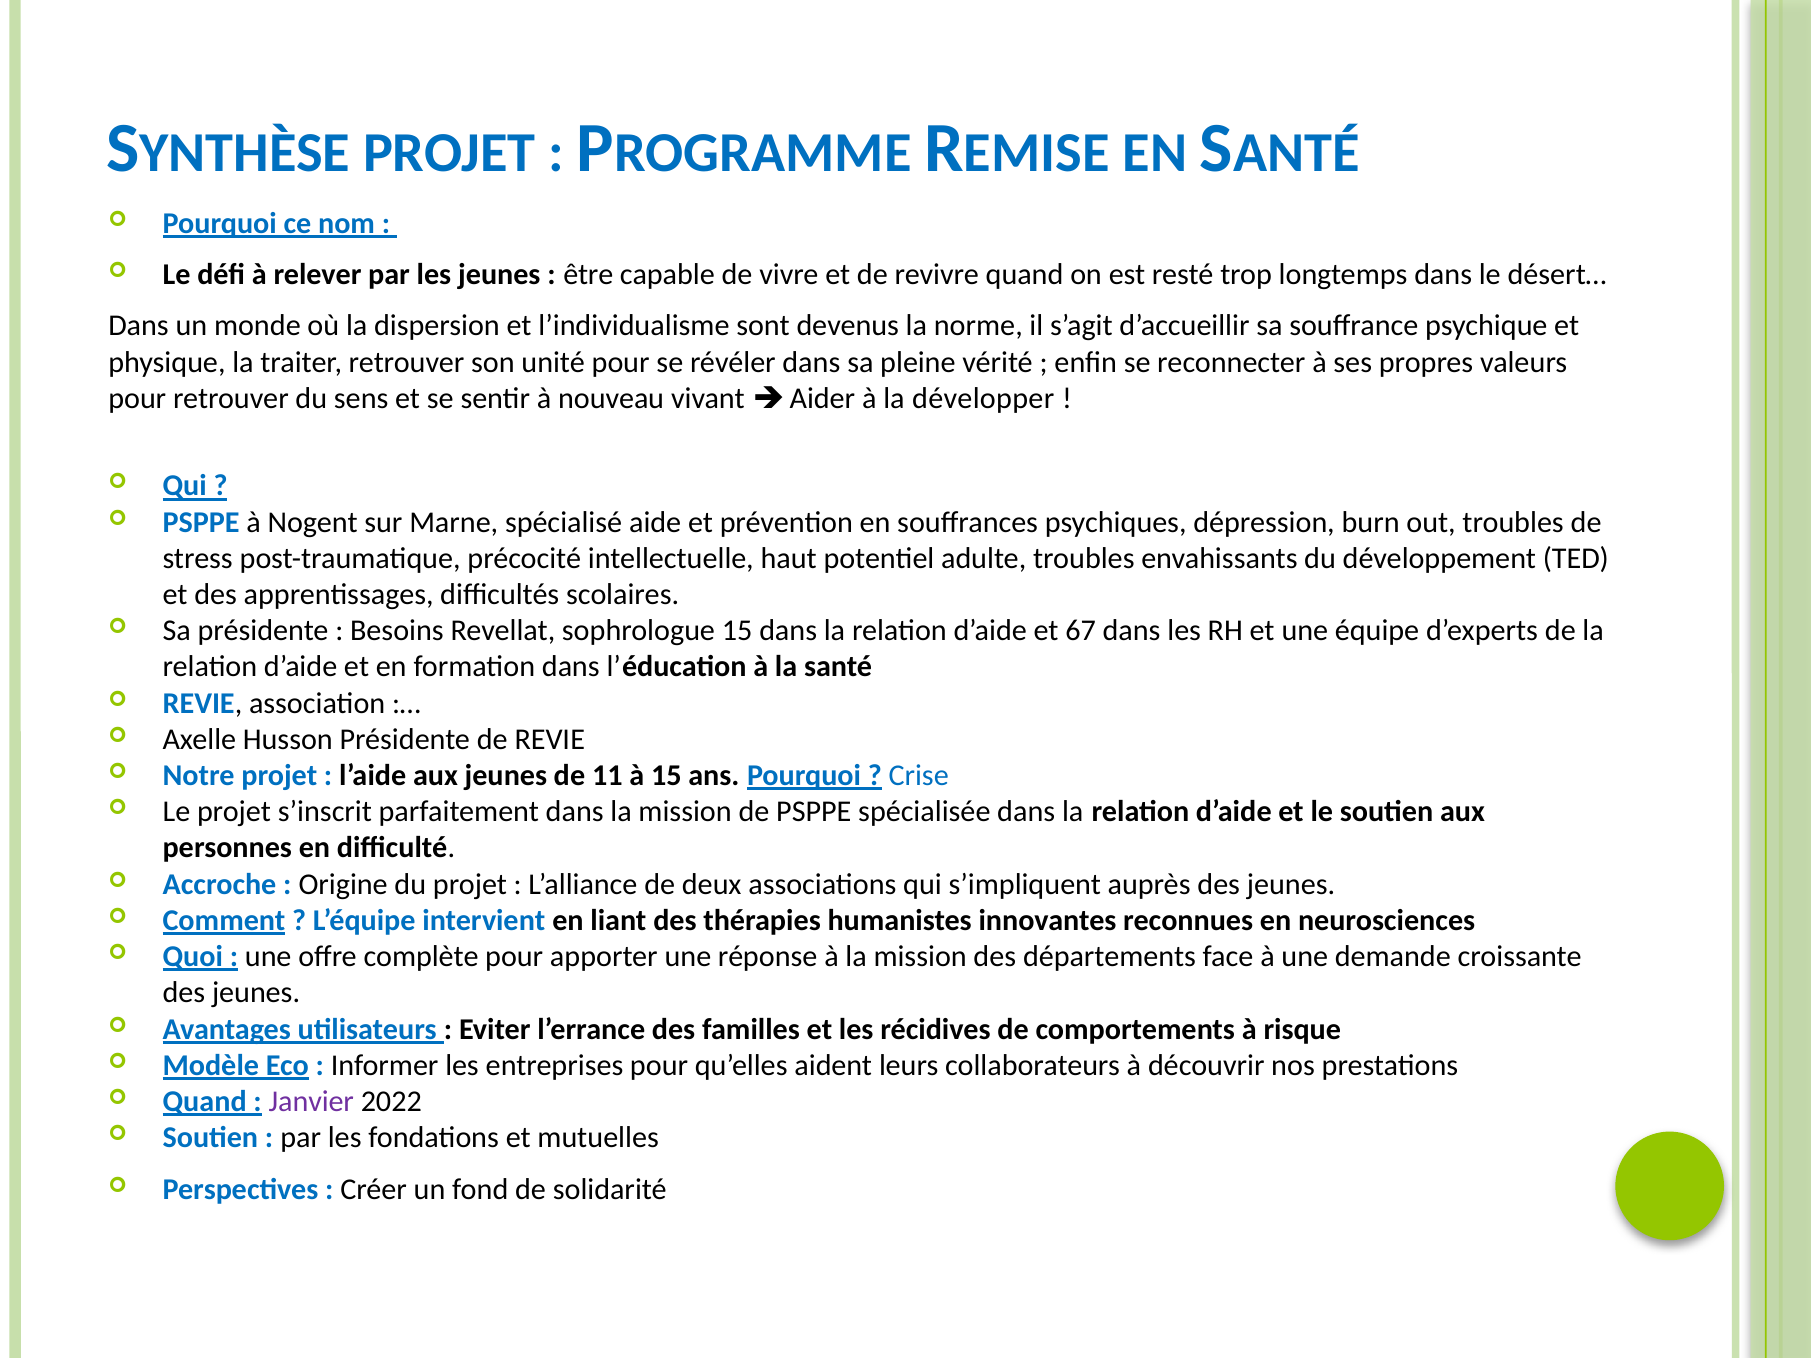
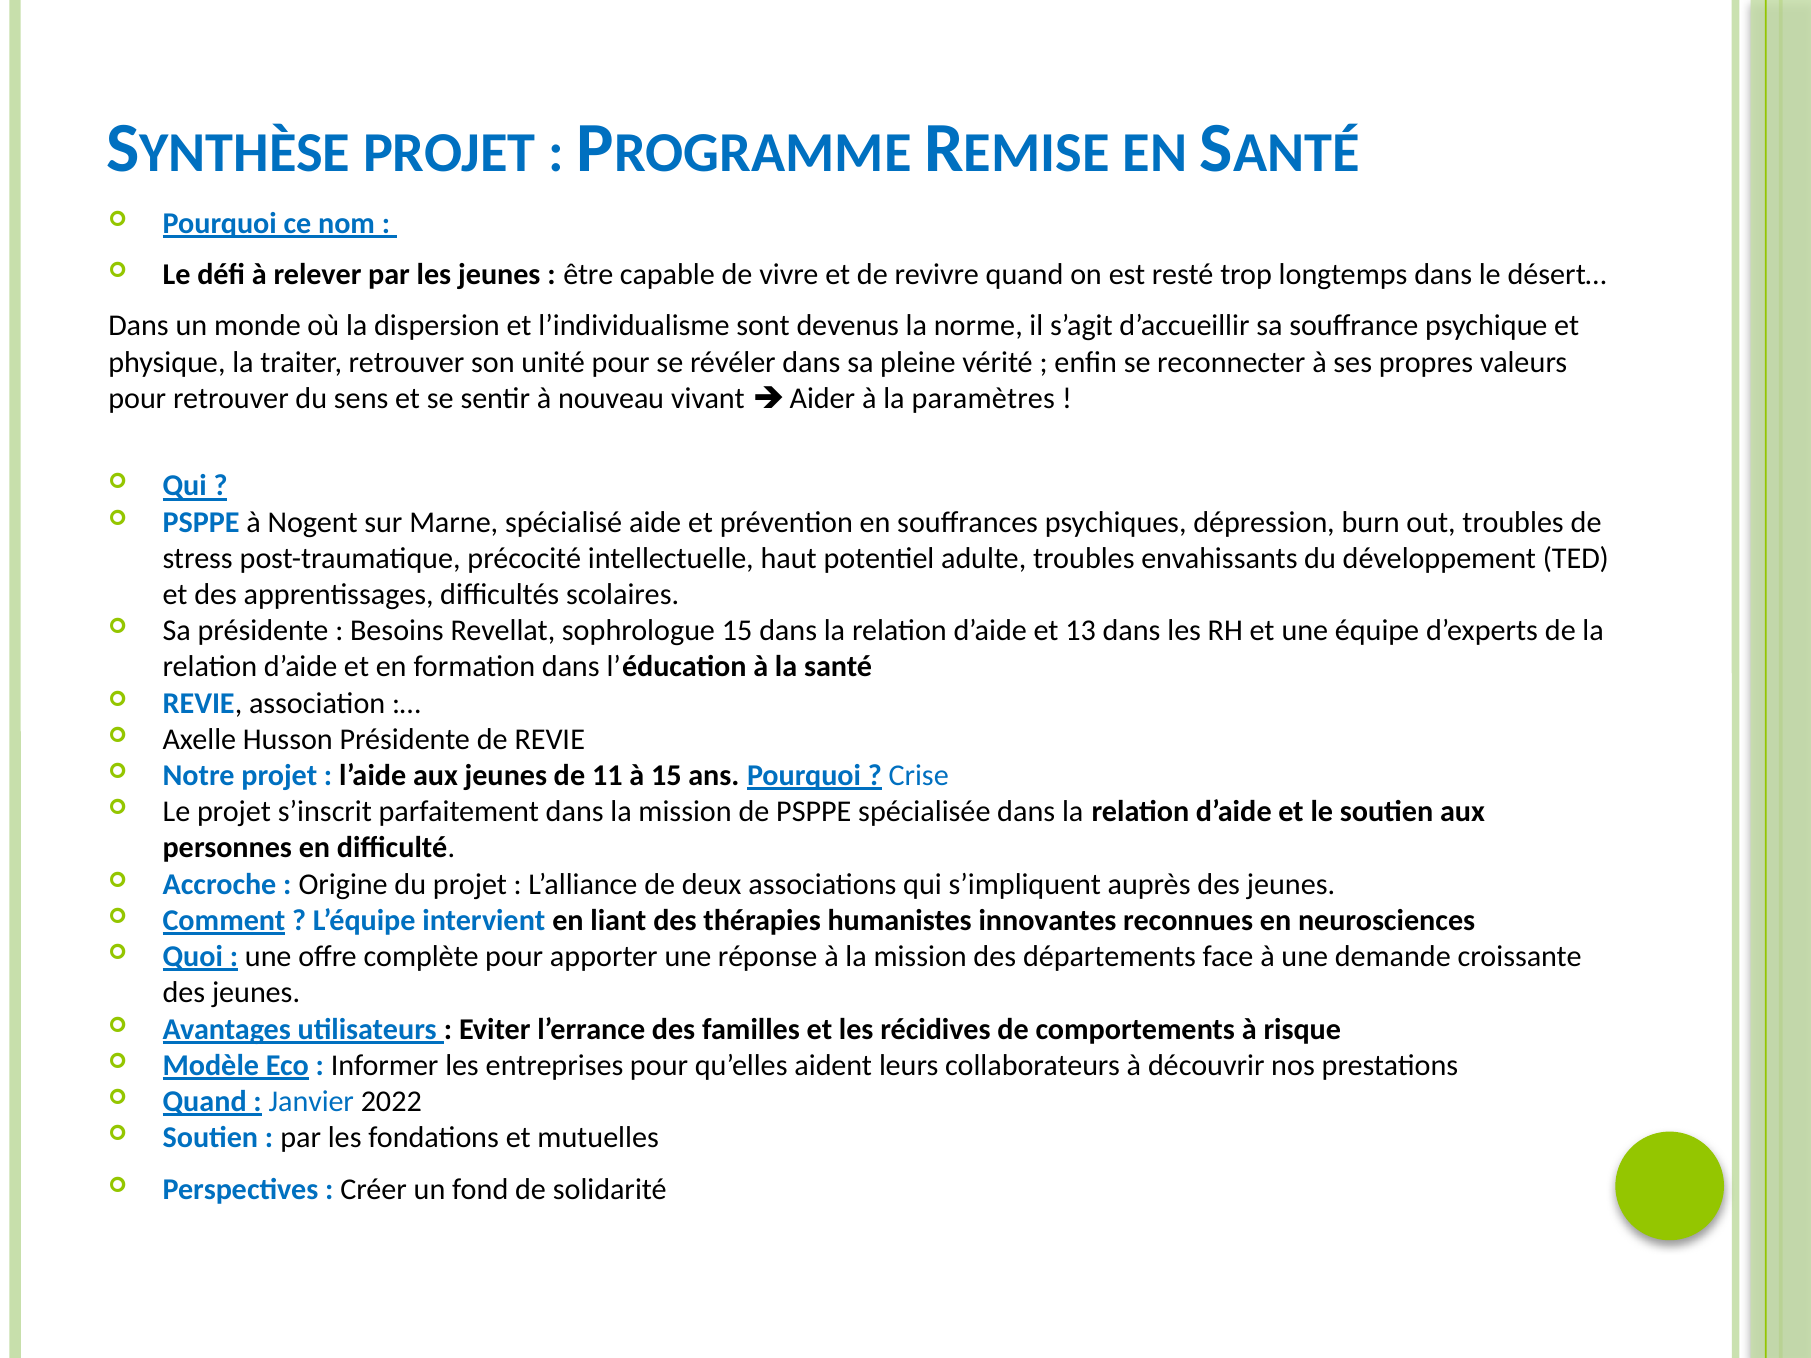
développer: développer -> paramètres (983, 398)
67: 67 -> 13 (1081, 631)
Janvier colour: purple -> blue (311, 1102)
